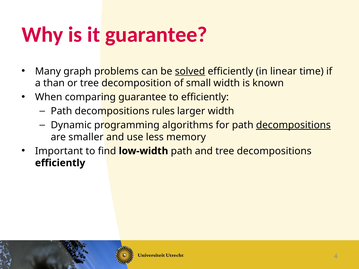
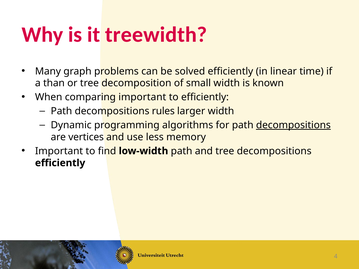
it guarantee: guarantee -> treewidth (156, 35)
solved underline: present -> none (190, 71)
comparing guarantee: guarantee -> important (142, 97)
smaller: smaller -> vertices (86, 137)
